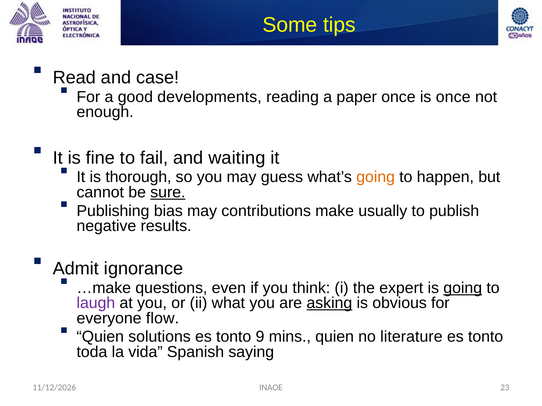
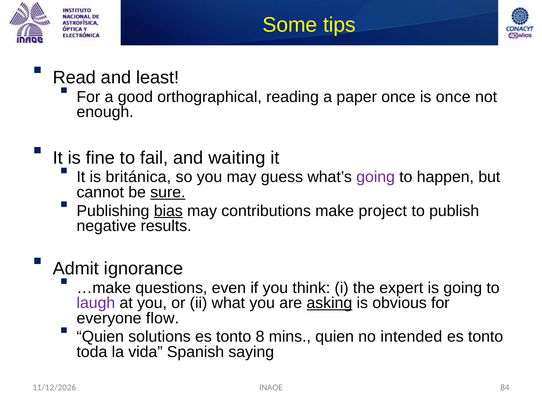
case: case -> least (158, 78)
developments: developments -> orthographical (210, 97)
thorough: thorough -> británica (138, 177)
going colour: orange -> purple (376, 177)
bias underline: none -> present (168, 211)
usually: usually -> project (383, 211)
going underline: present -> none (463, 288)
9: 9 -> 8 (260, 337)
literature: literature -> intended (411, 337)
23: 23 -> 84 (505, 388)
